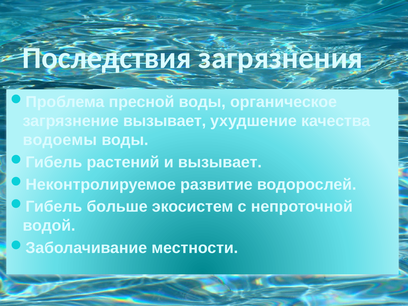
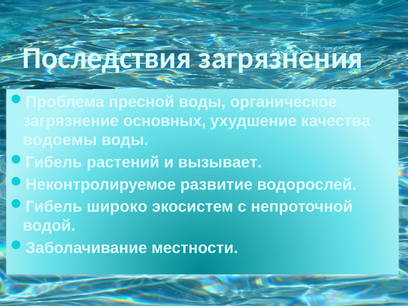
загрязнение вызывает: вызывает -> основных (165, 121)
больше: больше -> широко (117, 207)
